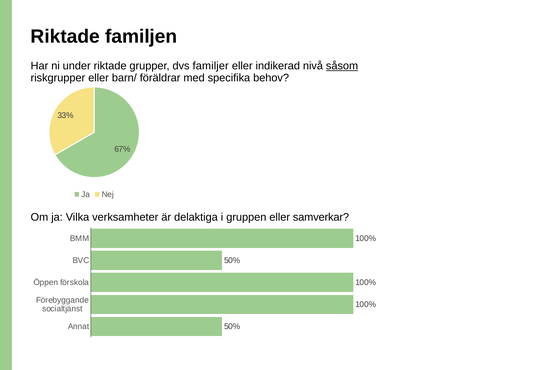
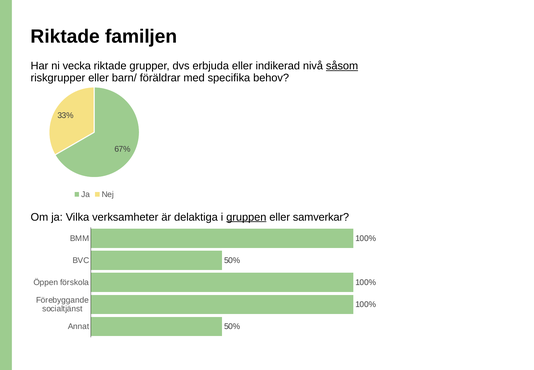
under: under -> vecka (77, 66)
familjer: familjer -> erbjuda (211, 66)
gruppen underline: none -> present (246, 217)
